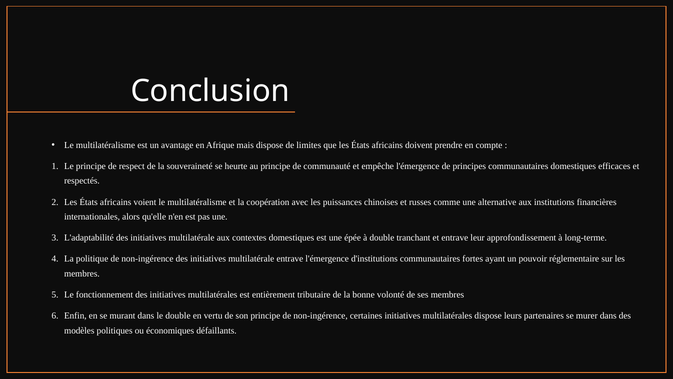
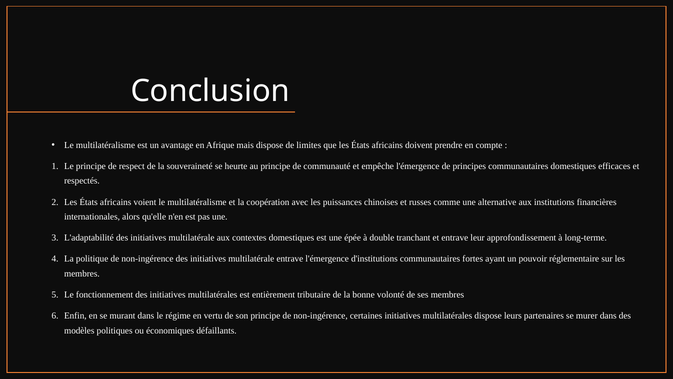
le double: double -> régime (178, 316)
